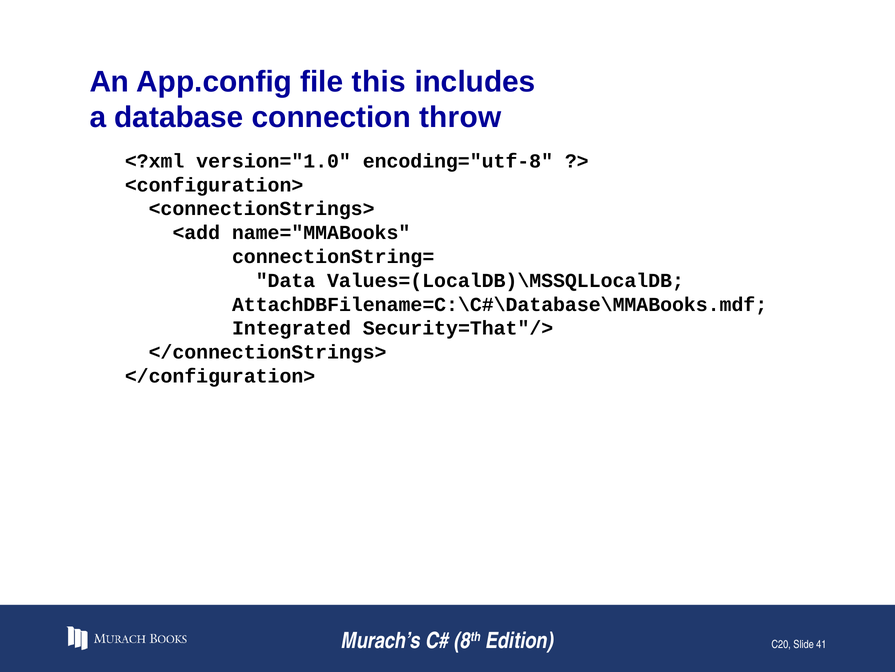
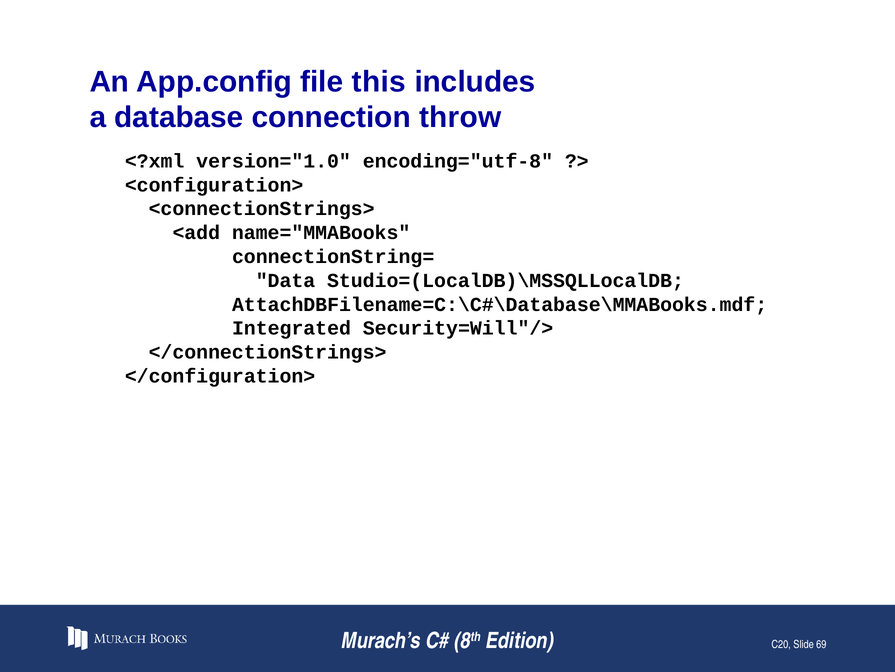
Values=(LocalDB)\MSSQLLocalDB: Values=(LocalDB)\MSSQLLocalDB -> Studio=(LocalDB)\MSSQLLocalDB (505, 280)
Security=That"/>: Security=That"/> -> Security=Will"/> (458, 328)
41: 41 -> 69 (821, 644)
